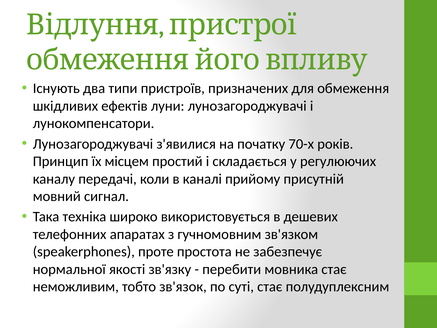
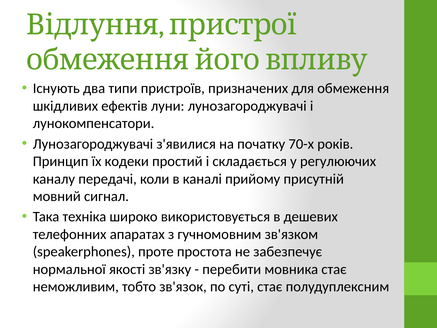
місцем: місцем -> кодеки (127, 161)
